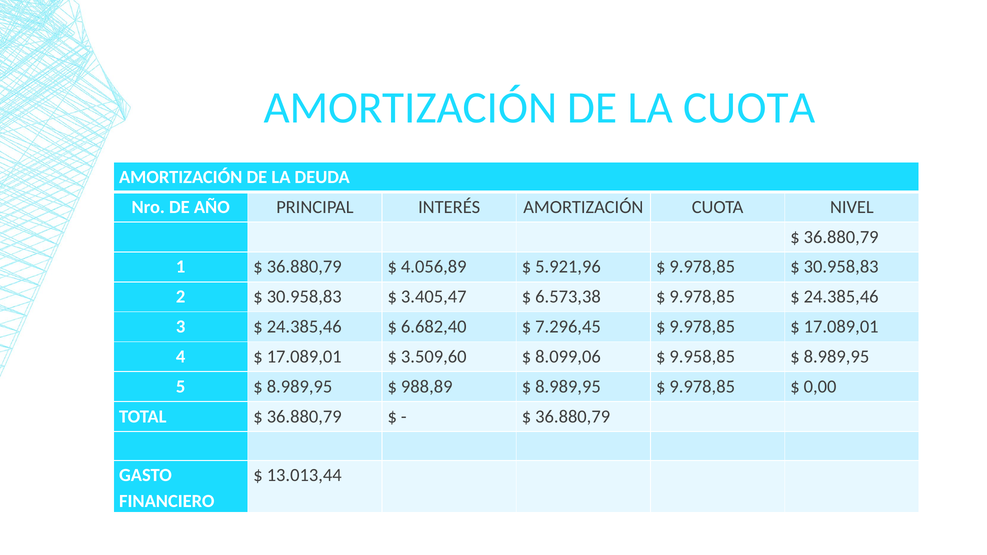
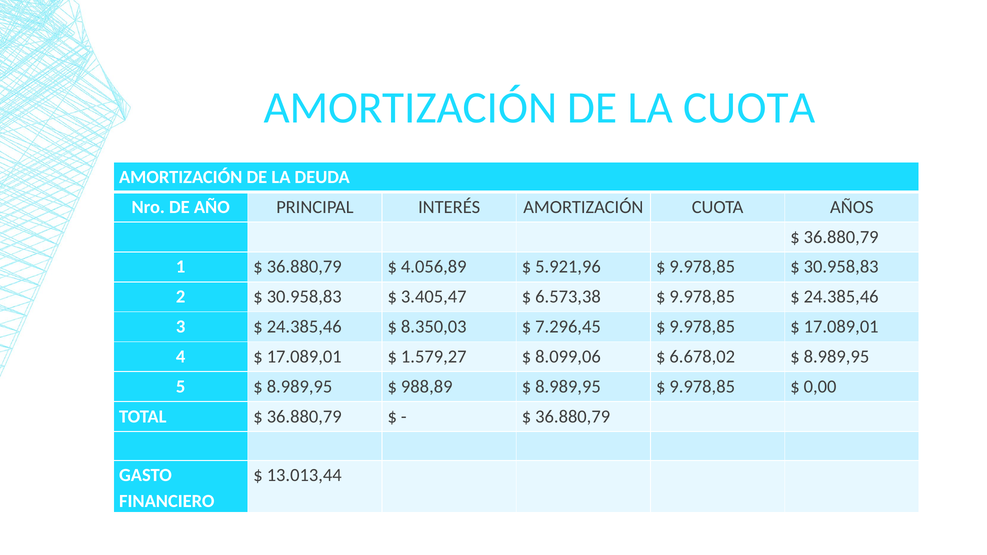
NIVEL: NIVEL -> AÑOS (852, 207)
6.682,40: 6.682,40 -> 8.350,03 (434, 327)
3.509,60: 3.509,60 -> 1.579,27 (434, 357)
9.958,85: 9.958,85 -> 6.678,02 (702, 357)
